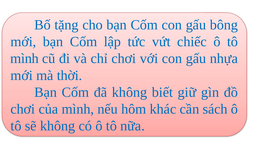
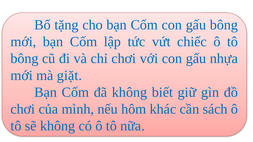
mình: mình -> bông (24, 59)
thời: thời -> giặt (69, 76)
